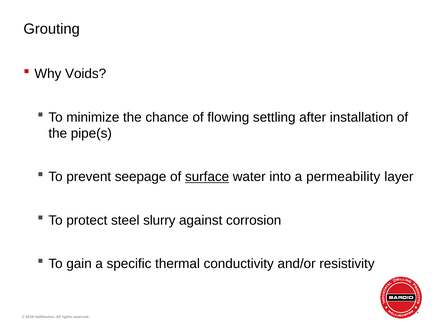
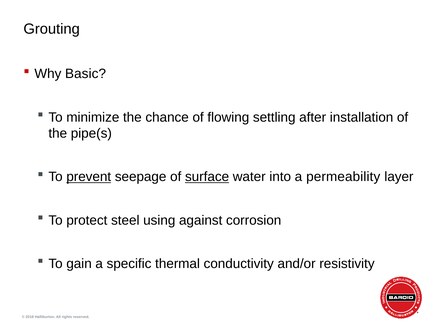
Voids: Voids -> Basic (86, 74)
prevent underline: none -> present (89, 177)
slurry: slurry -> using (159, 220)
